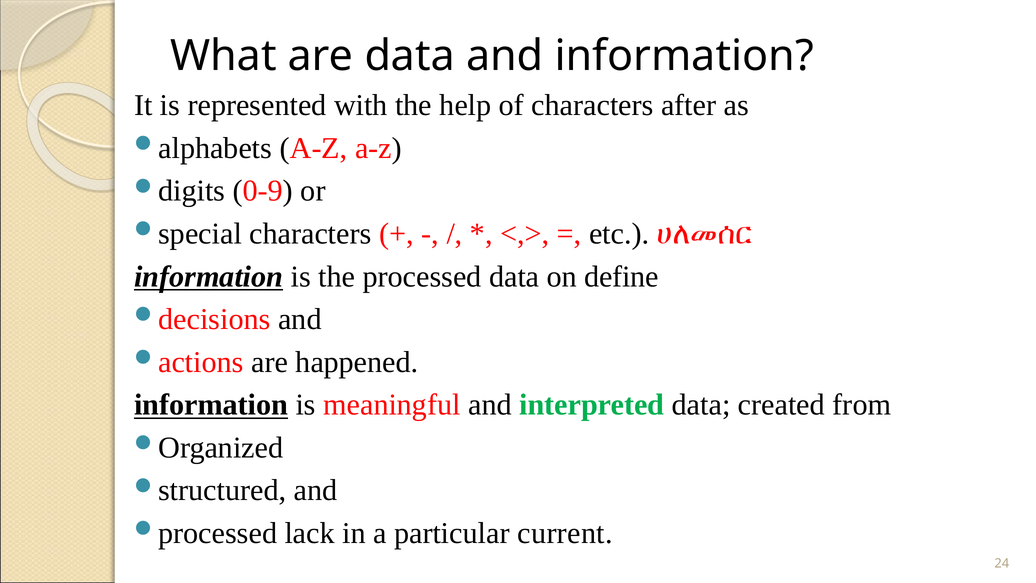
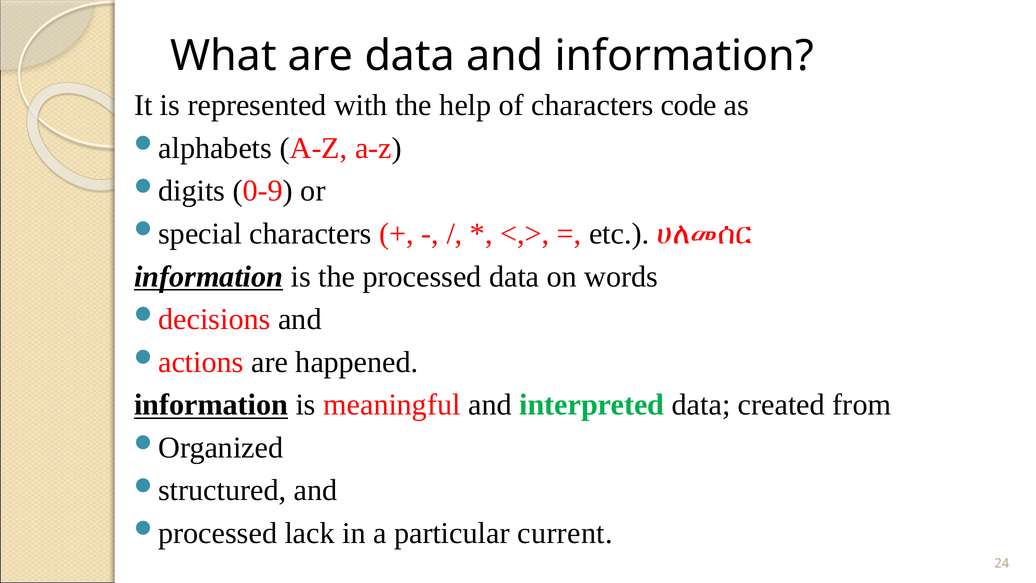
after: after -> code (689, 105)
define: define -> words (621, 276)
